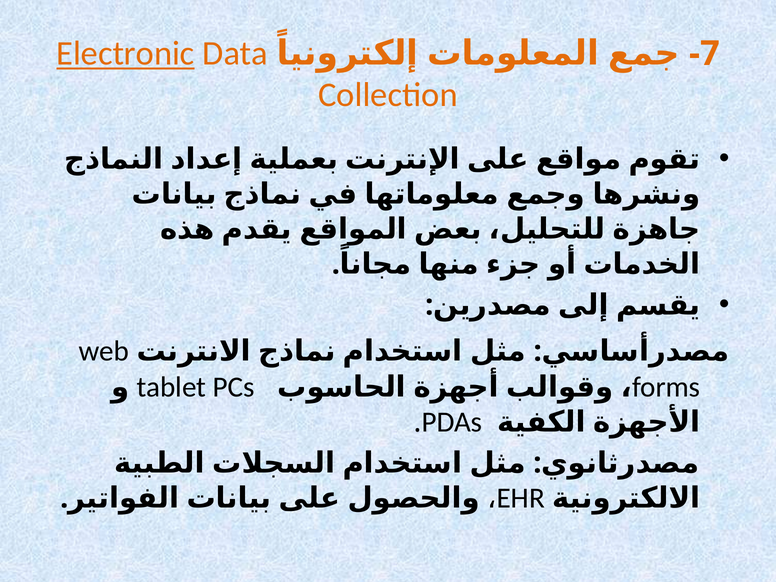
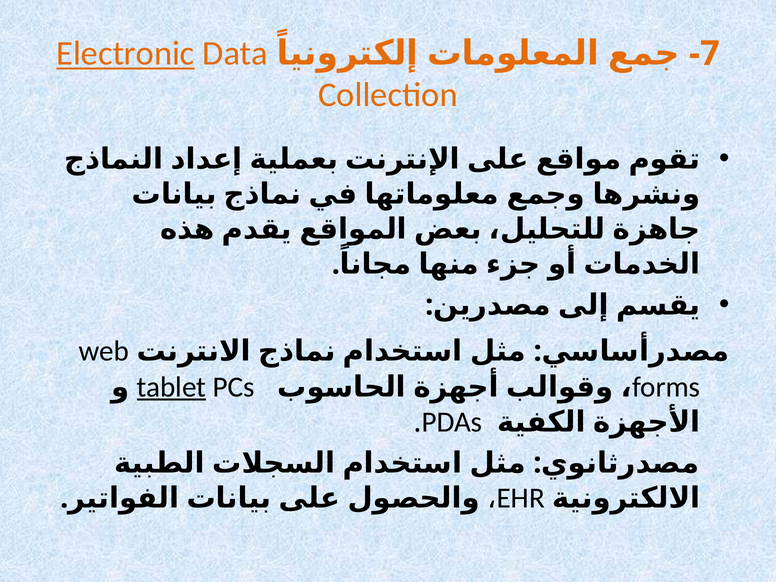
tablet underline: none -> present (171, 387)
